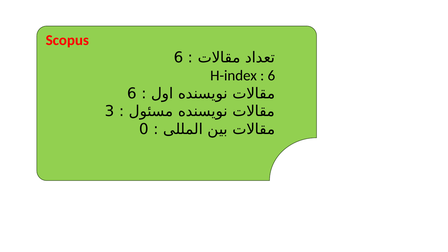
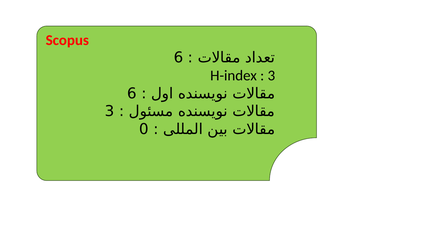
6: 6 -> 3 (271, 76)
